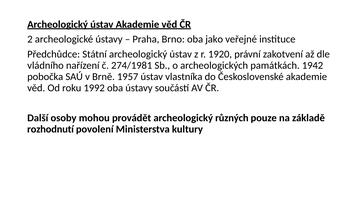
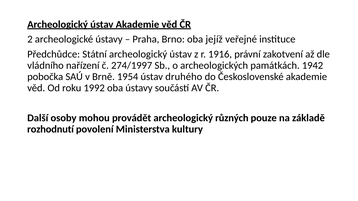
jako: jako -> jejíž (214, 39)
1920: 1920 -> 1916 (220, 54)
274/1981: 274/1981 -> 274/1997 (132, 66)
1957: 1957 -> 1954 (128, 77)
vlastníka: vlastníka -> druhého (184, 77)
